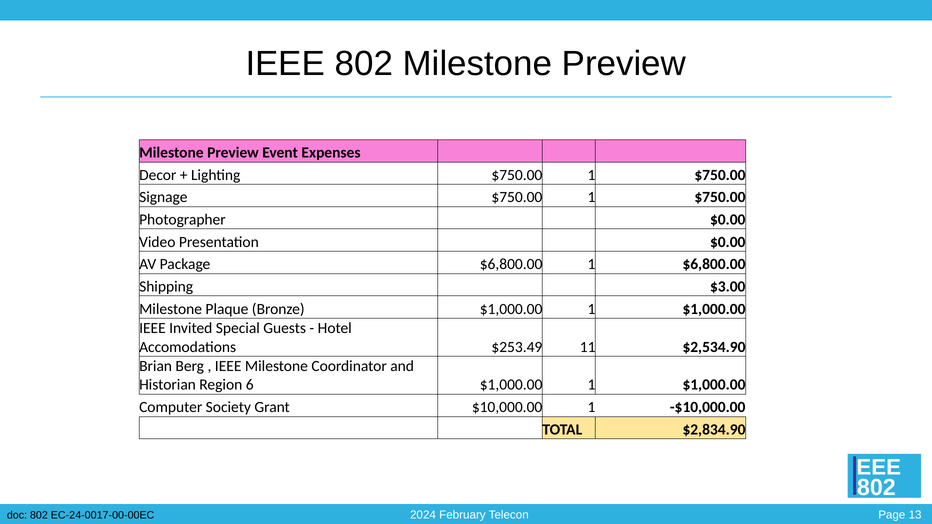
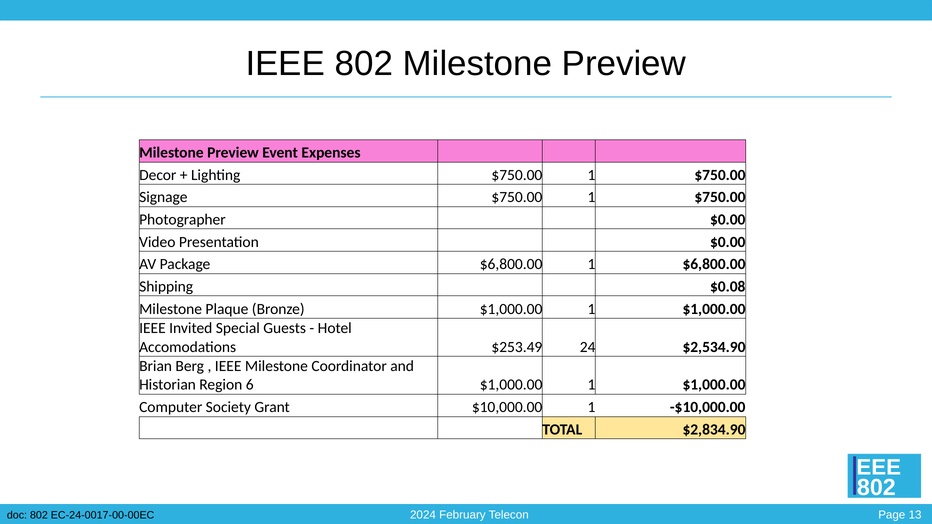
$3.00: $3.00 -> $0.08 (728, 287)
11: 11 -> 24 (588, 347)
